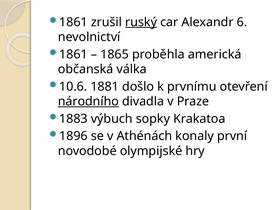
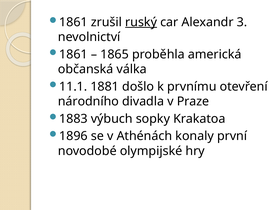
6: 6 -> 3 (242, 22)
10.6: 10.6 -> 11.1 (73, 87)
národního underline: present -> none (88, 101)
